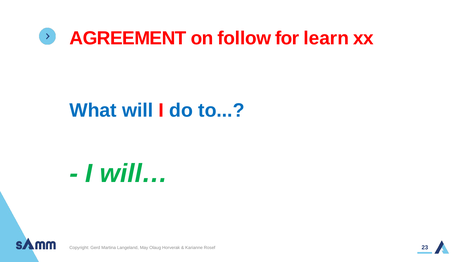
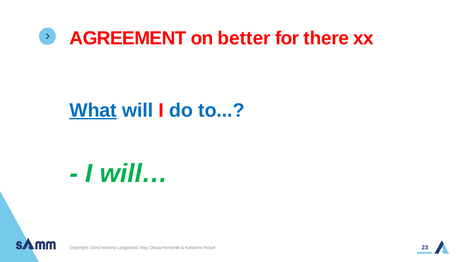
follow: follow -> better (244, 38)
learn: learn -> there (326, 38)
What underline: none -> present (93, 110)
